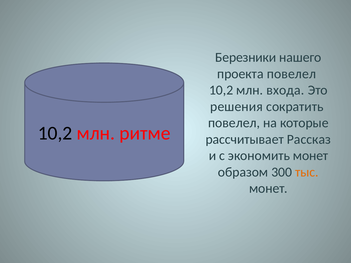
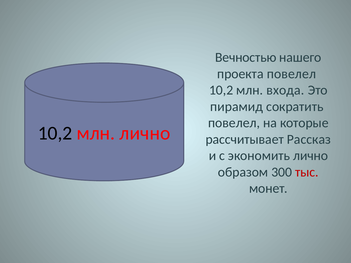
Березники: Березники -> Вечностью (246, 58)
решения: решения -> пирамид (237, 107)
млн ритме: ритме -> лично (145, 133)
экономить монет: монет -> лично (311, 156)
тыс colour: orange -> red (307, 172)
